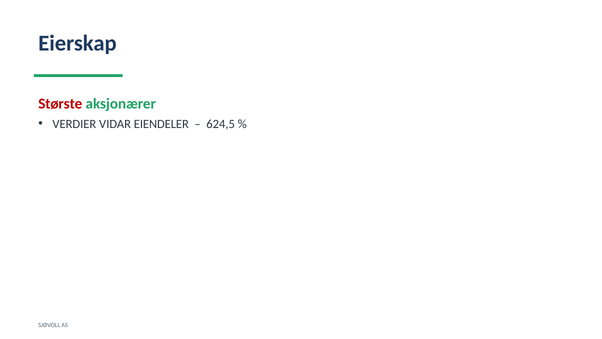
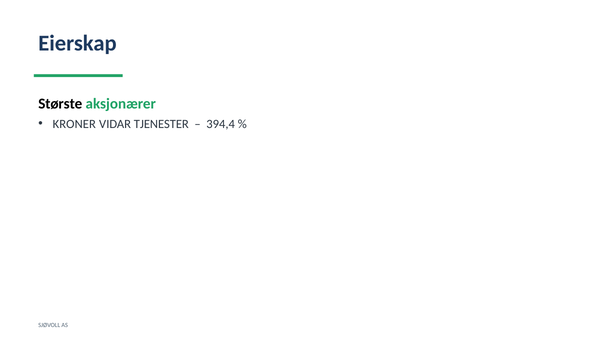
Største colour: red -> black (60, 104)
VERDIER: VERDIER -> KRONER (74, 124)
EIENDELER: EIENDELER -> TJENESTER (161, 124)
624,5: 624,5 -> 394,4 (221, 124)
